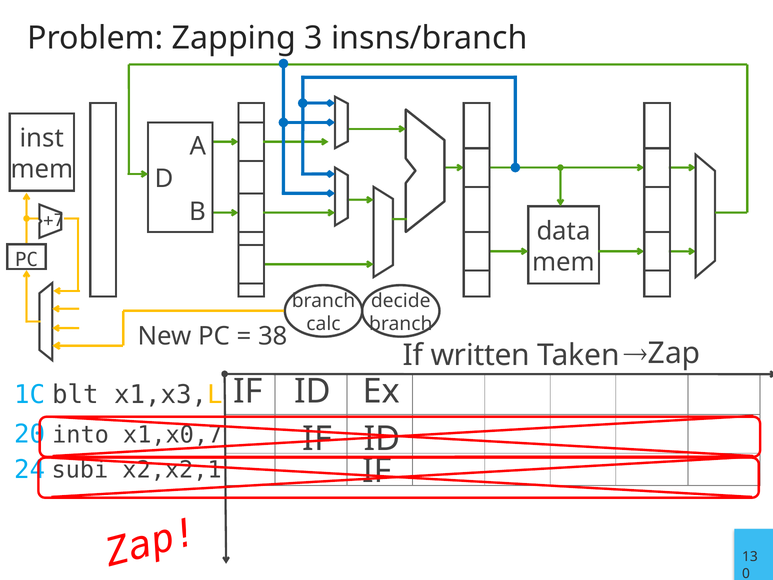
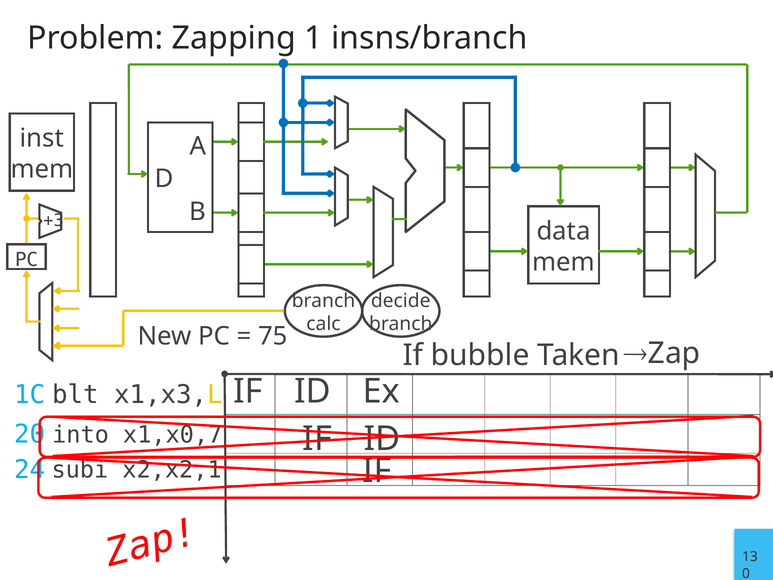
3: 3 -> 1 (313, 38)
+7: +7 -> +3 (54, 220)
38: 38 -> 75 (273, 336)
written: written -> bubble (480, 355)
